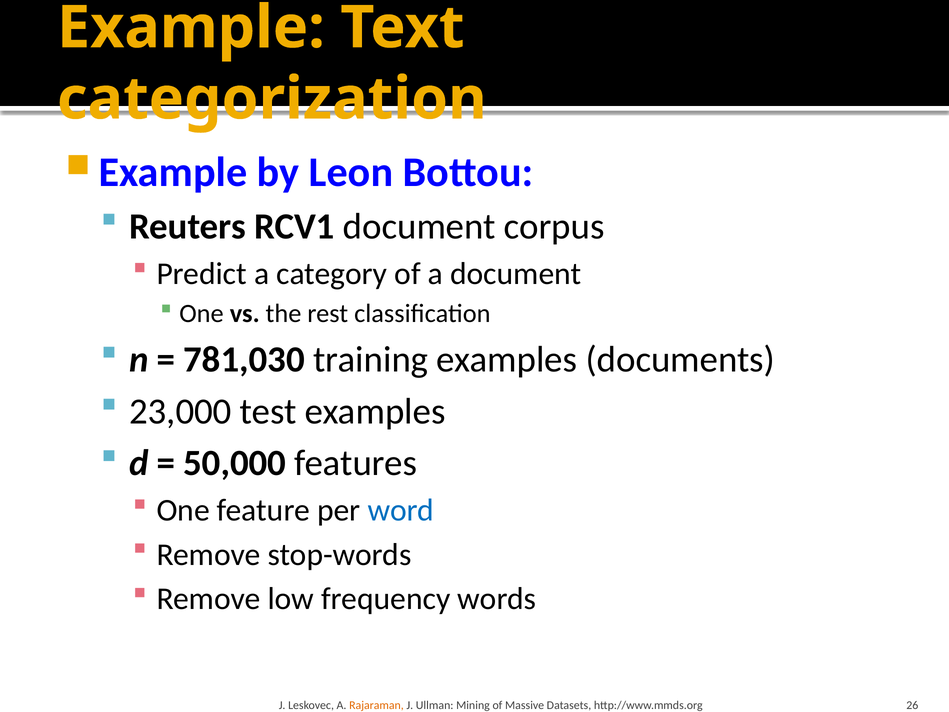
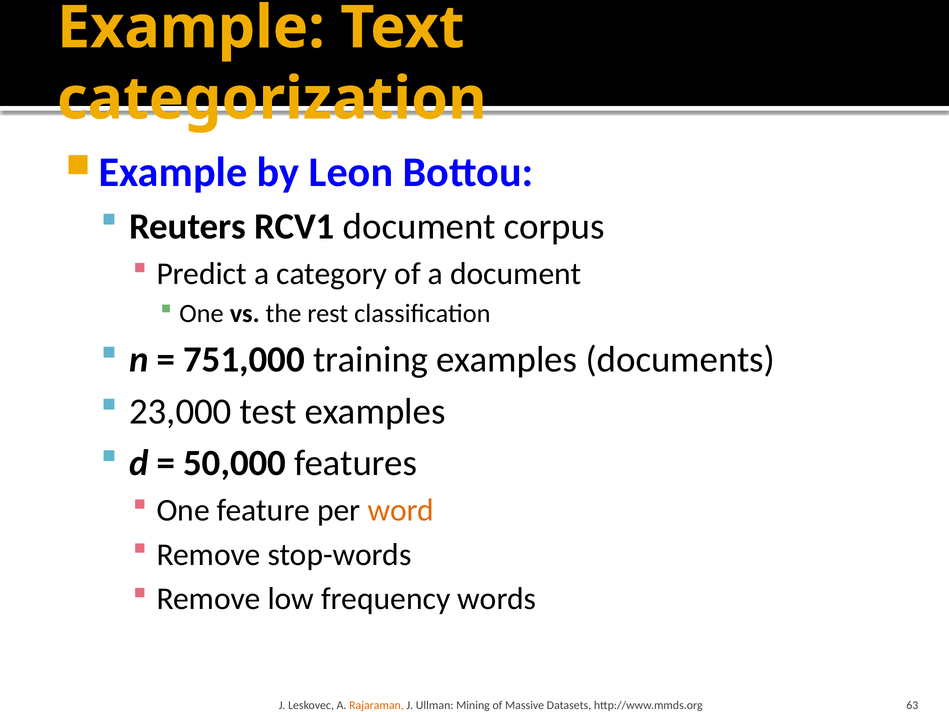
781,030: 781,030 -> 751,000 (244, 360)
word colour: blue -> orange (401, 510)
26: 26 -> 63 (912, 705)
